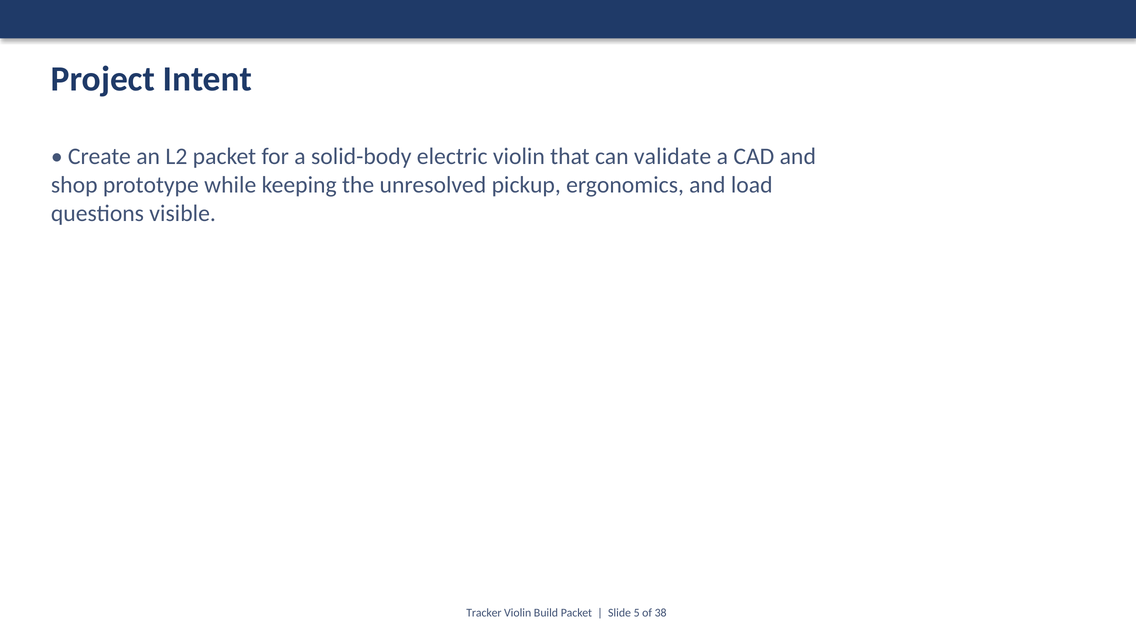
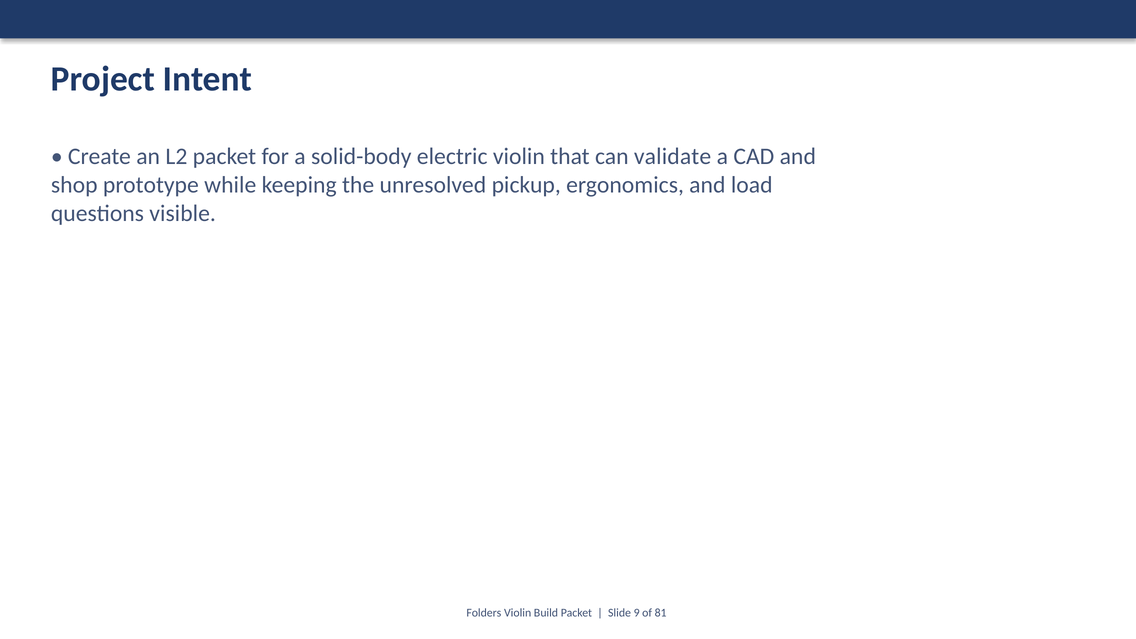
Tracker: Tracker -> Folders (484, 613)
5: 5 -> 9 (637, 613)
38: 38 -> 81 (661, 613)
